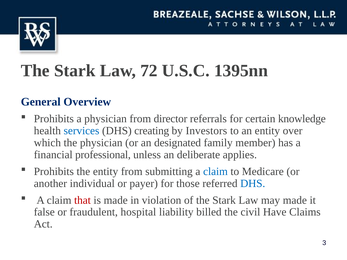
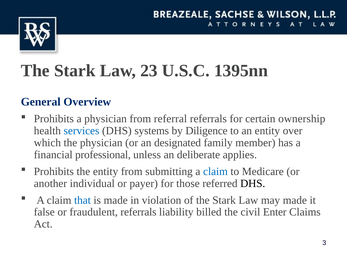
72: 72 -> 23 (149, 71)
director: director -> referral (170, 119)
knowledge: knowledge -> ownership (302, 119)
creating: creating -> systems (152, 131)
Investors: Investors -> Diligence (207, 131)
DHS colour: blue -> black (253, 184)
that colour: red -> blue (82, 200)
fraudulent hospital: hospital -> referrals (138, 212)
Have: Have -> Enter (275, 212)
